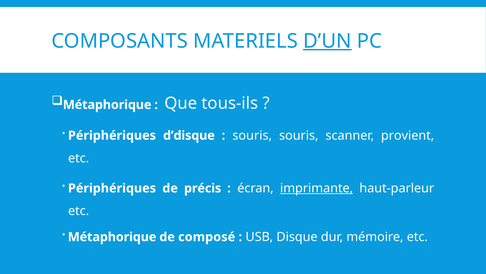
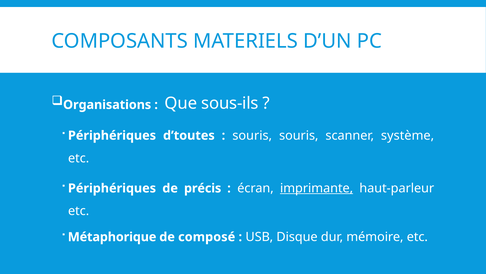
D’UN underline: present -> none (327, 41)
Métaphorique: Métaphorique -> Organisations (107, 105)
tous-ils: tous-ils -> sous-ils (230, 103)
d’disque: d’disque -> d’toutes (189, 135)
provient: provient -> système (408, 135)
